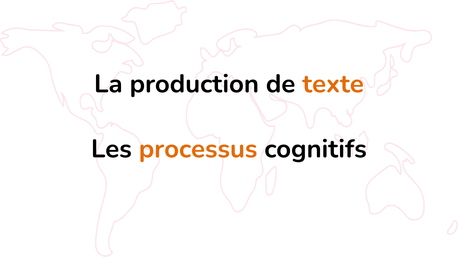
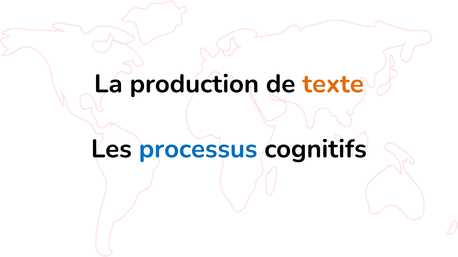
processus colour: orange -> blue (198, 149)
